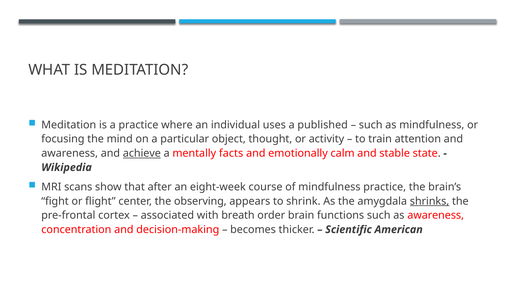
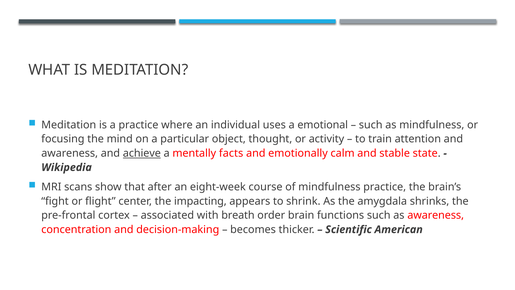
published: published -> emotional (323, 125)
observing: observing -> impacting (200, 201)
shrinks underline: present -> none (430, 201)
